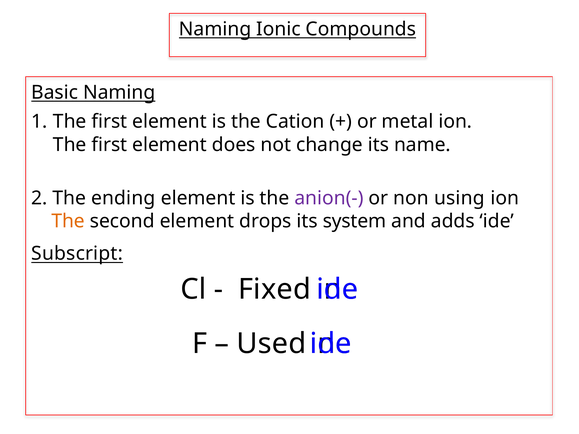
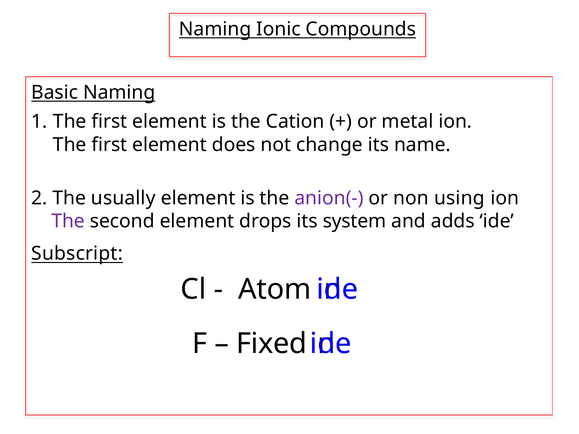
ending: ending -> usually (123, 198)
The colour: orange -> purple (68, 221)
Fixed: Fixed -> Atom (275, 289)
Used: Used -> Fixed (272, 344)
